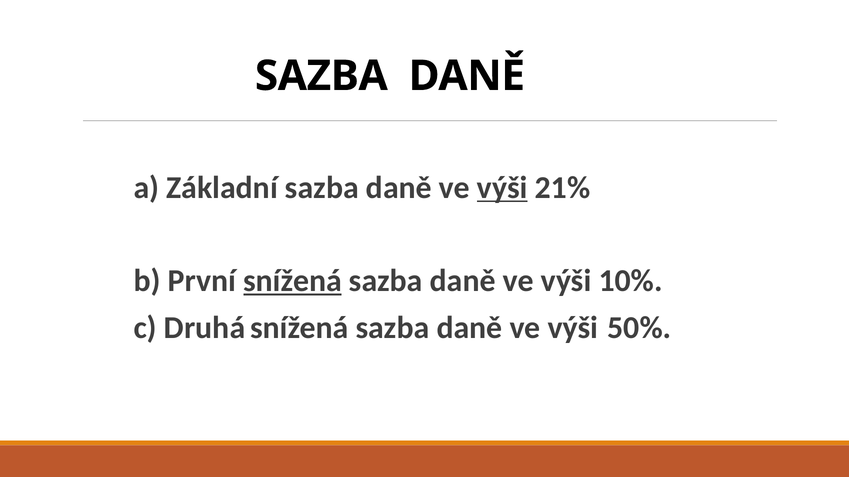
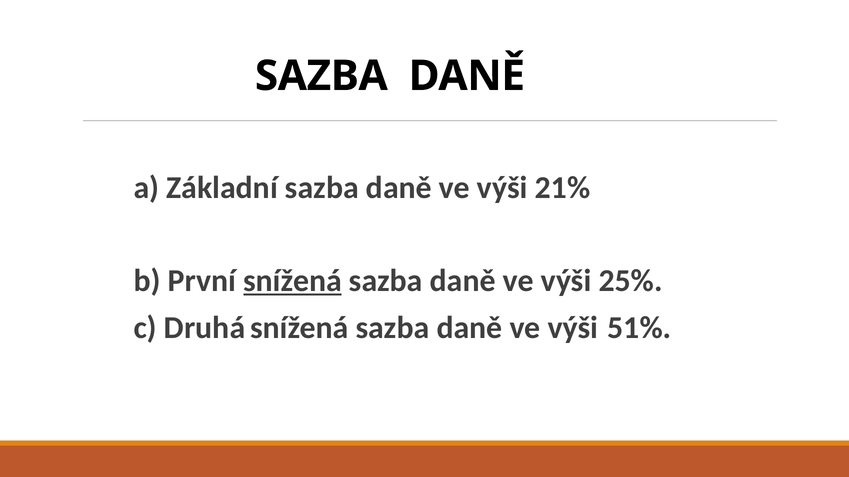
výši underline: present -> none (502, 188)
10%: 10% -> 25% (631, 281)
50%: 50% -> 51% (639, 328)
